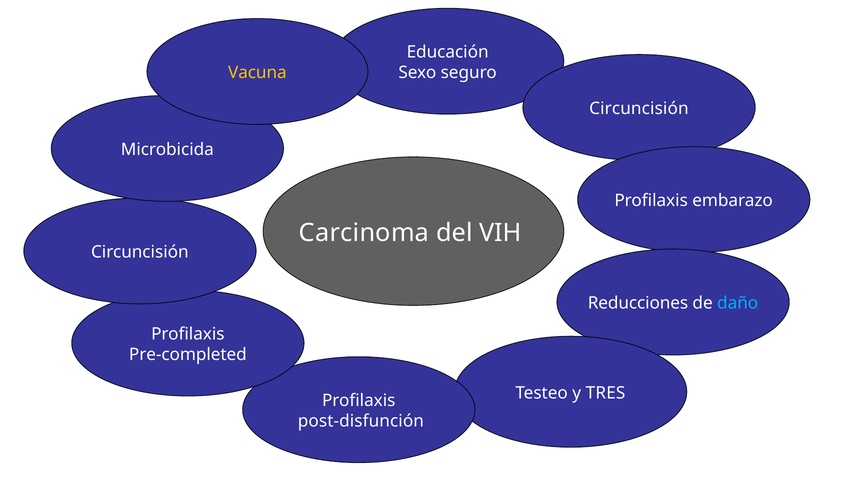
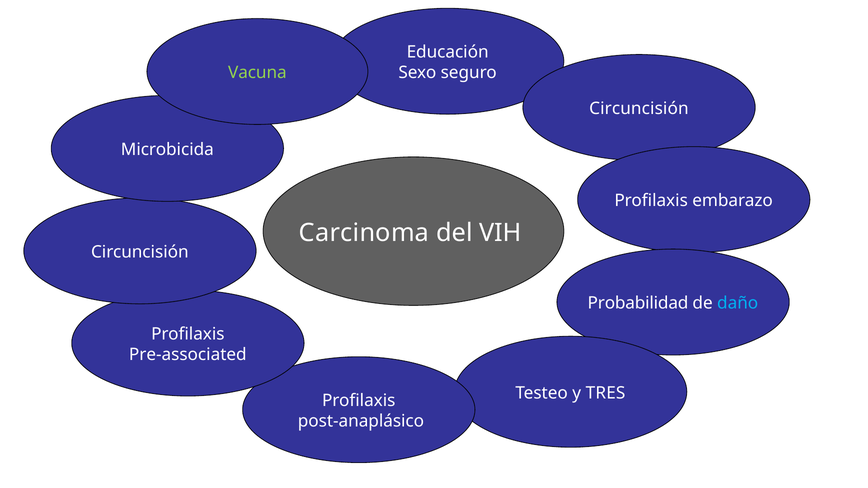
Vacuna colour: yellow -> light green (257, 73)
Reducciones: Reducciones -> Probabilidad (638, 303)
Pre-completed: Pre-completed -> Pre-associated (188, 355)
post-disfunción: post-disfunción -> post-anaplásico (361, 421)
